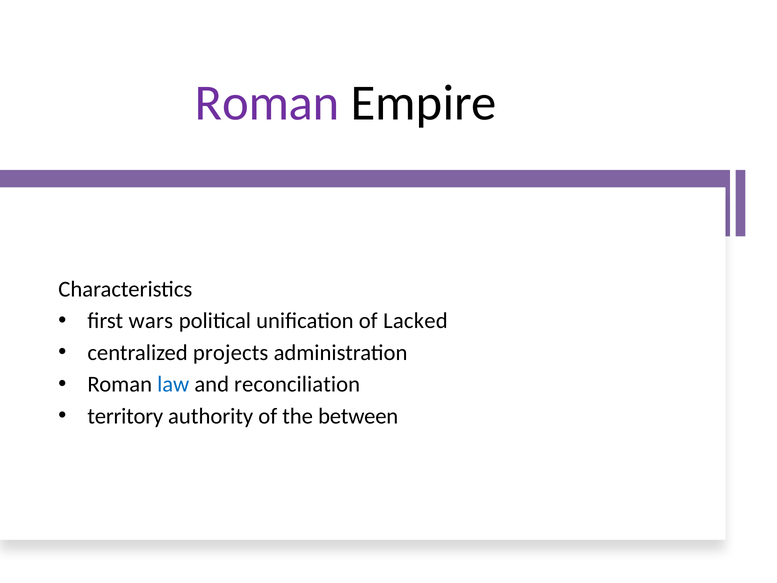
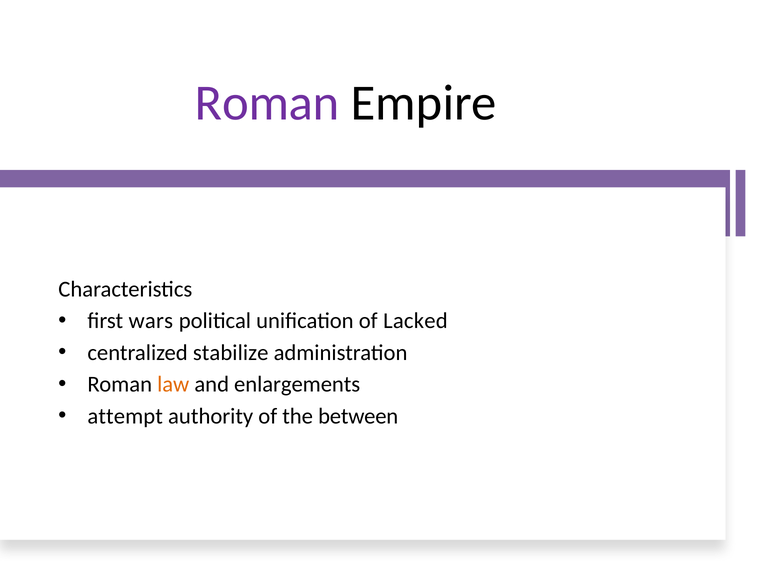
projects: projects -> stabilize (231, 353)
law colour: blue -> orange (173, 384)
reconciliation: reconciliation -> enlargements (297, 384)
territory: territory -> attempt (125, 416)
